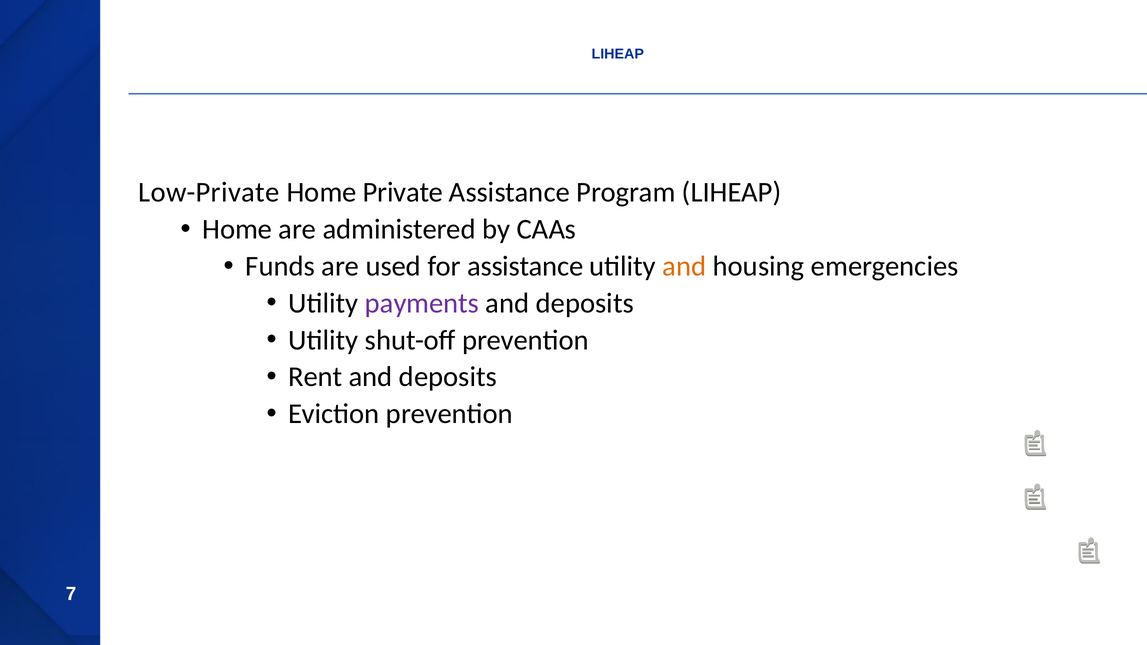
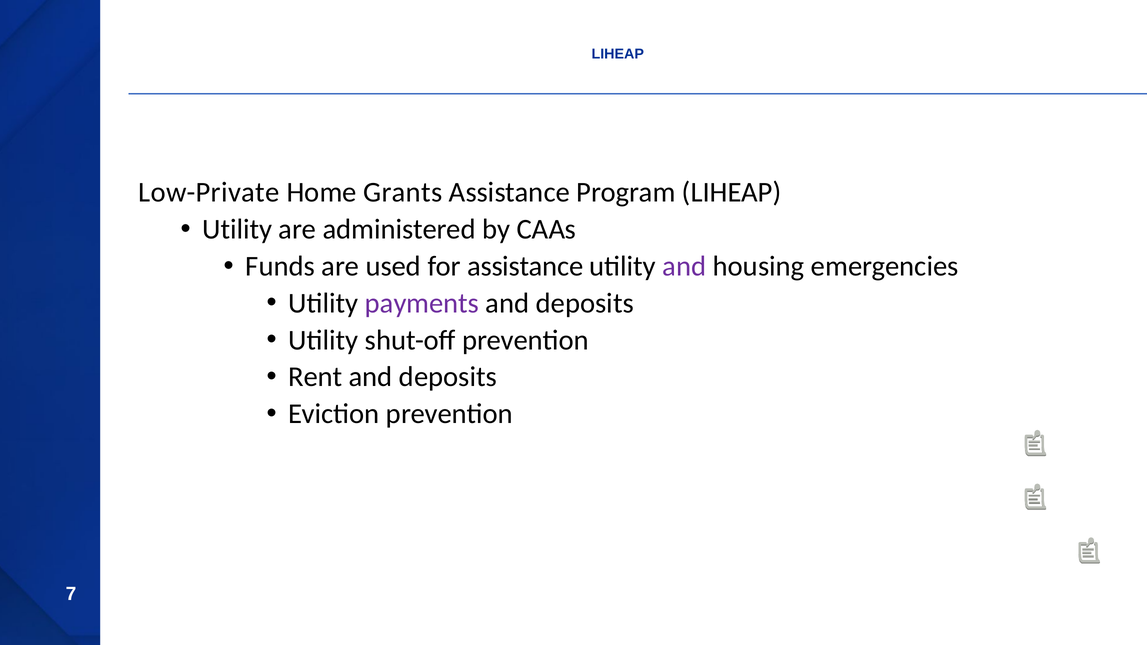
Private: Private -> Grants (403, 193)
Home: Home -> Utility (237, 229)
and colour: orange -> purple (684, 266)
